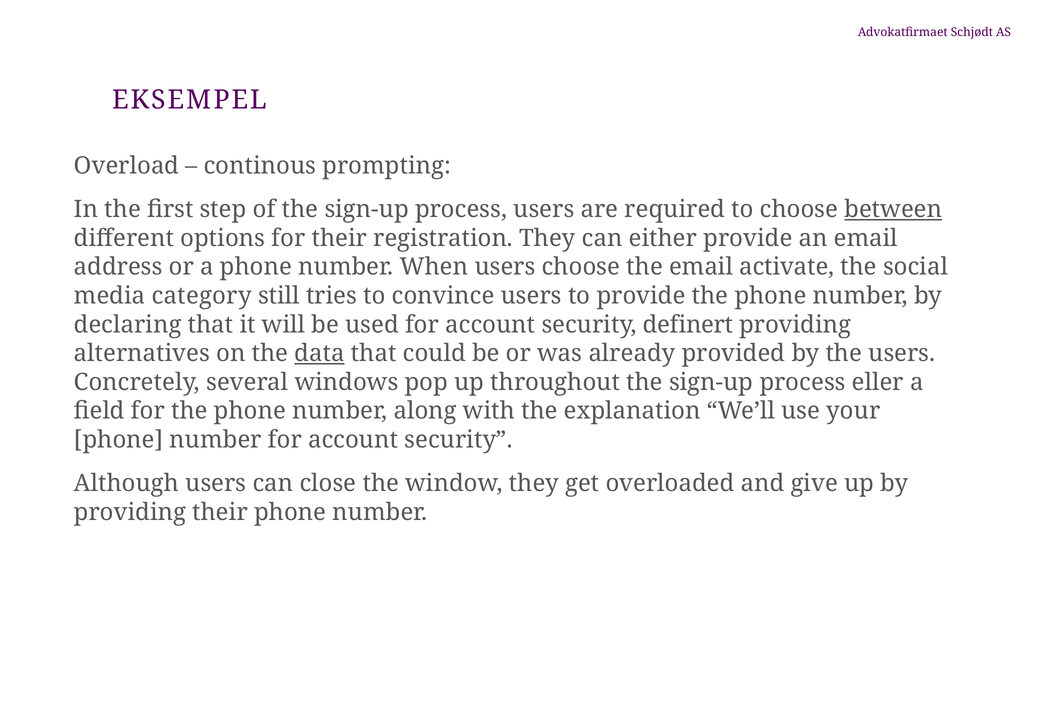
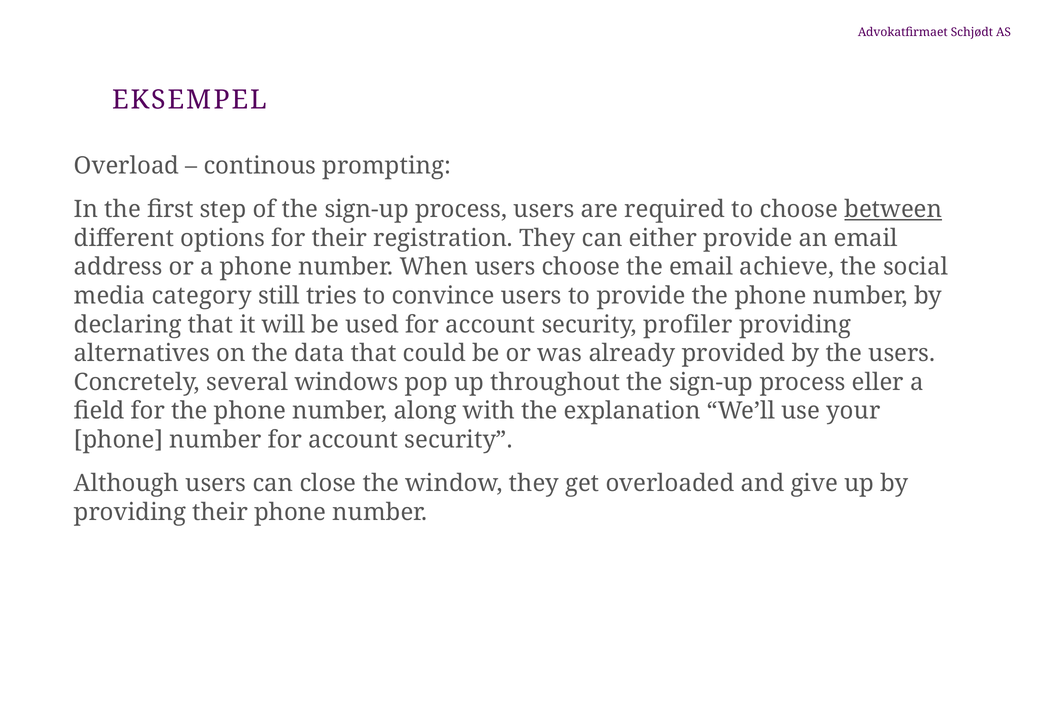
activate: activate -> achieve (787, 267)
definert: definert -> profiler (688, 325)
data underline: present -> none (320, 353)
